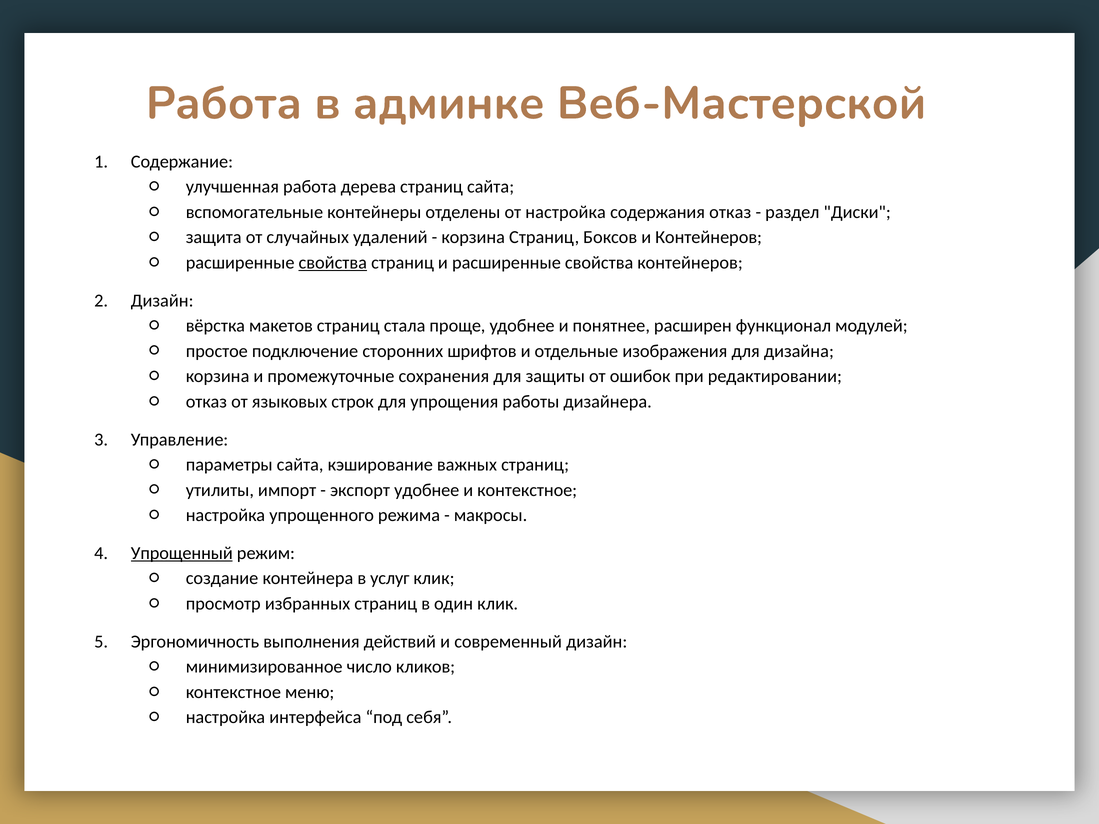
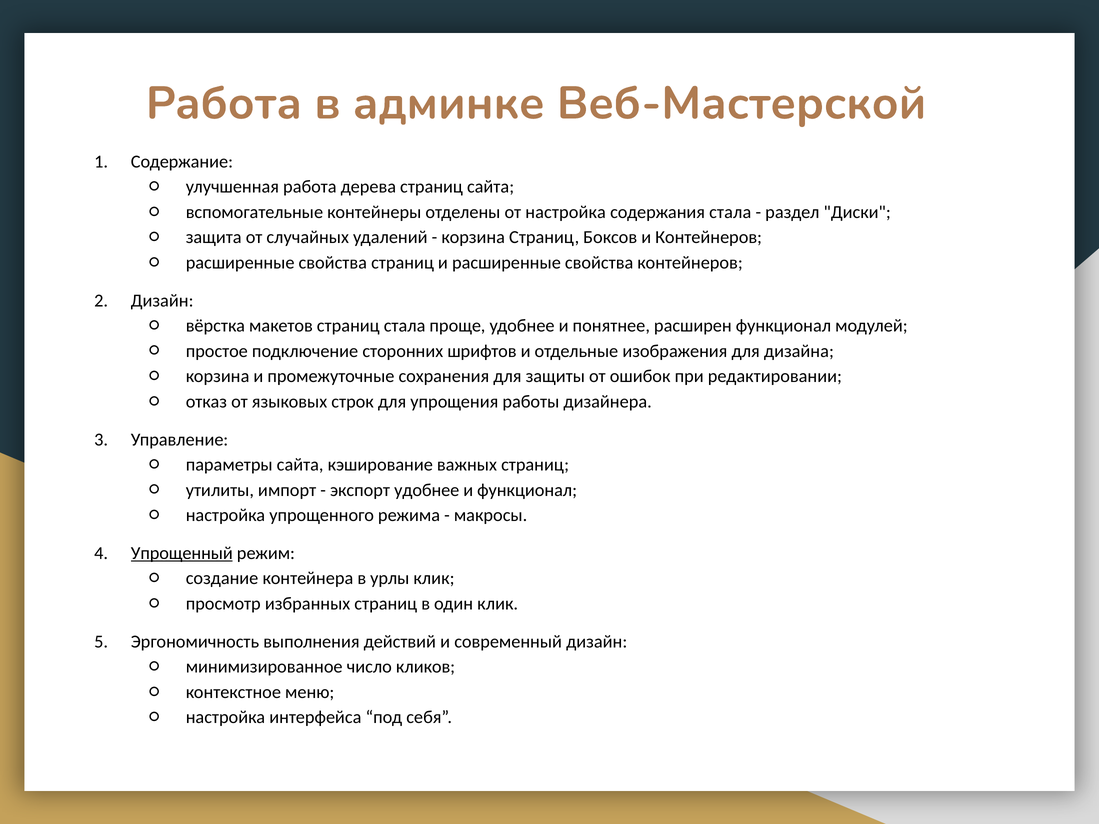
содержания отказ: отказ -> стала (730, 212)
свойства underline: present -> none (333, 263)
и контекстное: контекстное -> функционал (527, 490)
услуг: услуг -> урлы (390, 579)
